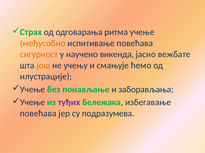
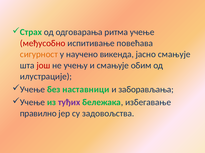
међусобно colour: orange -> red (43, 43)
јасно вежбате: вежбате -> смањује (174, 55)
још colour: orange -> red (43, 66)
ћемо: ћемо -> обим (141, 66)
понављање: понављање -> наставници (86, 90)
повећава: повећава -> правилно (38, 114)
подразумева: подразумева -> задовољства (108, 114)
